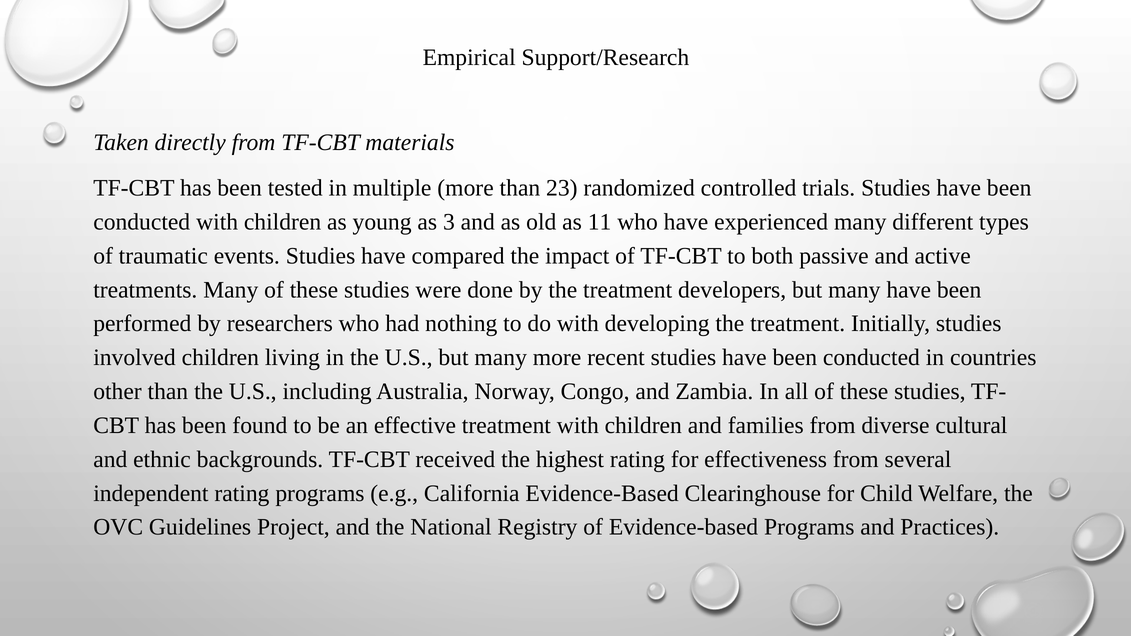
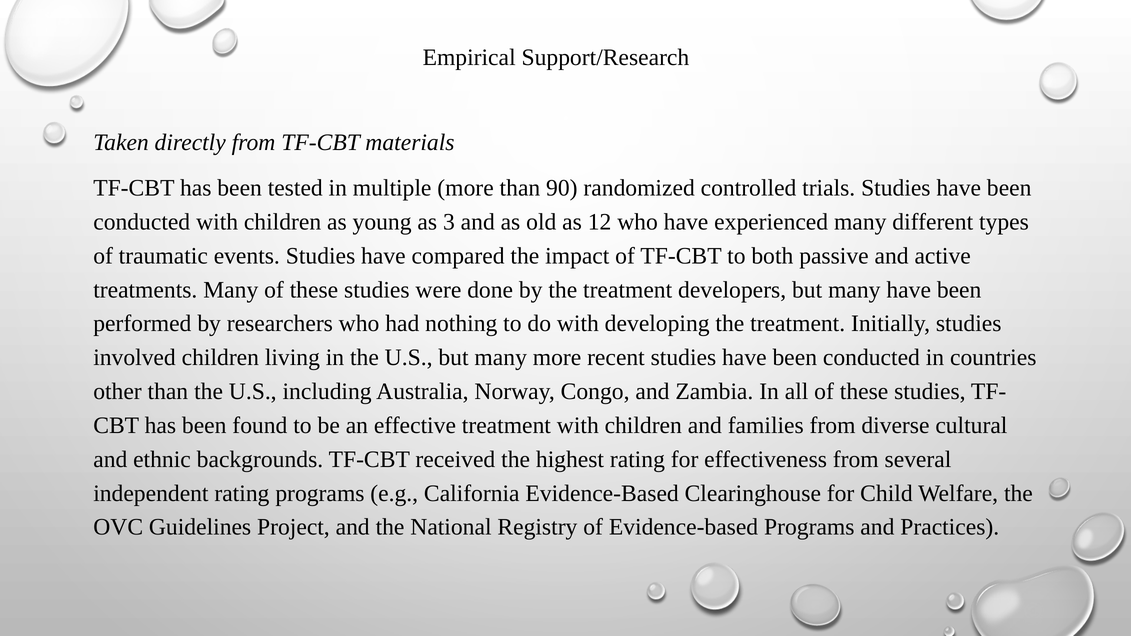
23: 23 -> 90 (562, 188)
11: 11 -> 12 (600, 222)
